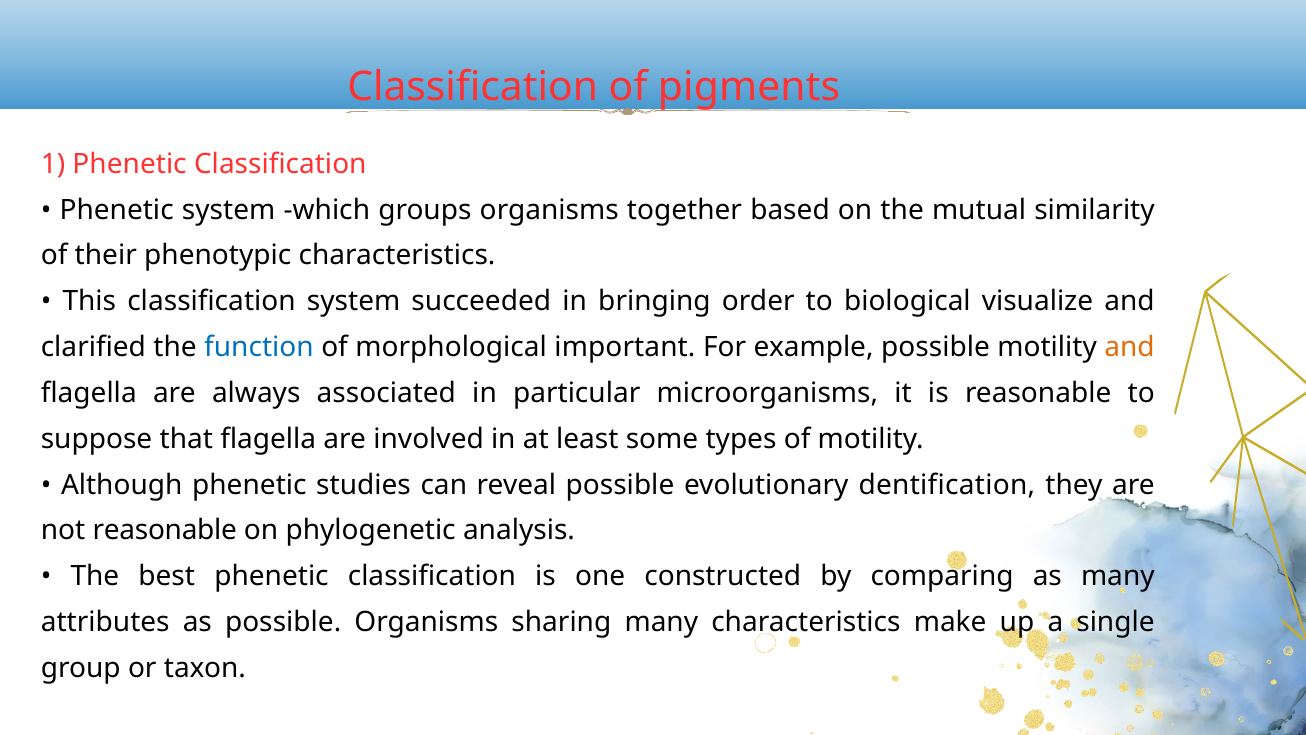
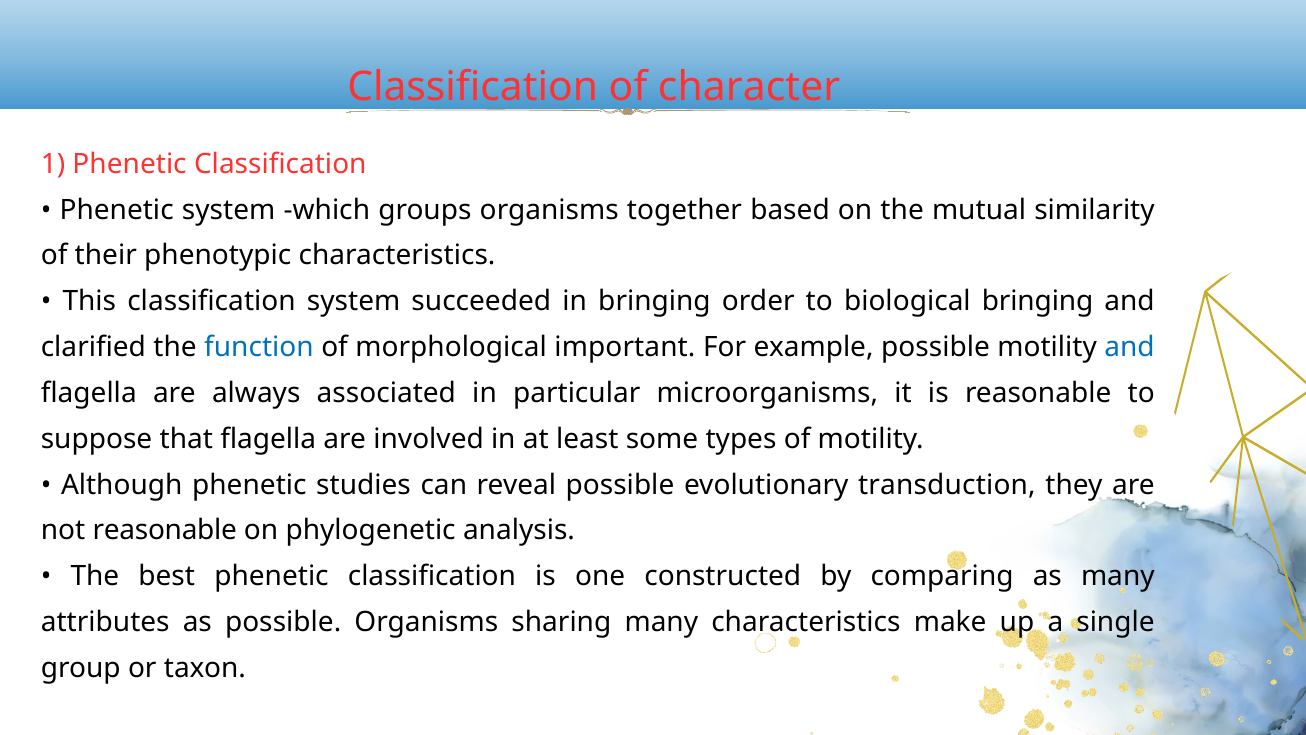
pigments: pigments -> character (749, 87)
biological visualize: visualize -> bringing (1038, 301)
and colour: orange -> blue (1129, 347)
dentification: dentification -> transduction (947, 485)
